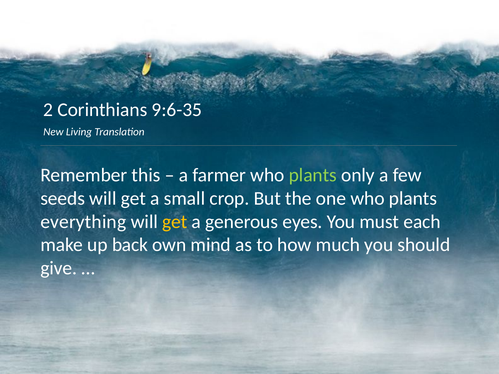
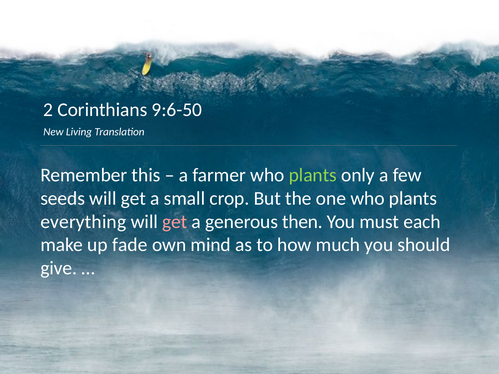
9:6-35: 9:6-35 -> 9:6-50 (177, 110)
get colour: yellow -> pink (175, 222)
eyes: eyes -> then (303, 222)
back: back -> fade (130, 245)
